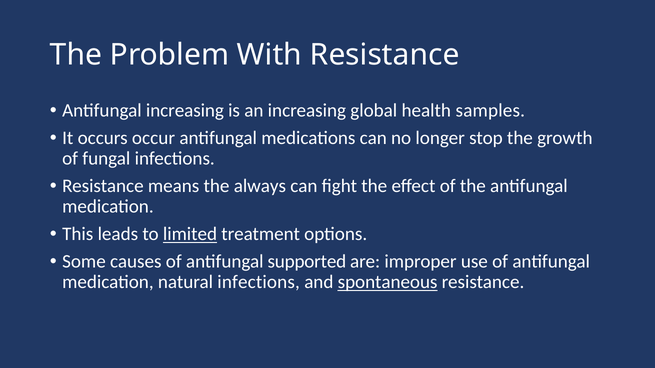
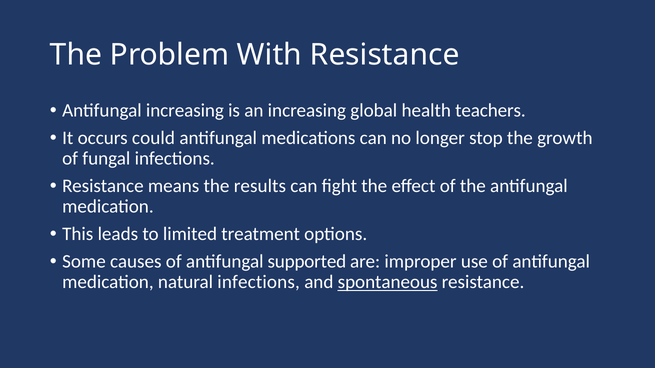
samples: samples -> teachers (490, 111)
occur: occur -> could (153, 138)
always: always -> results (260, 186)
limited underline: present -> none (190, 234)
